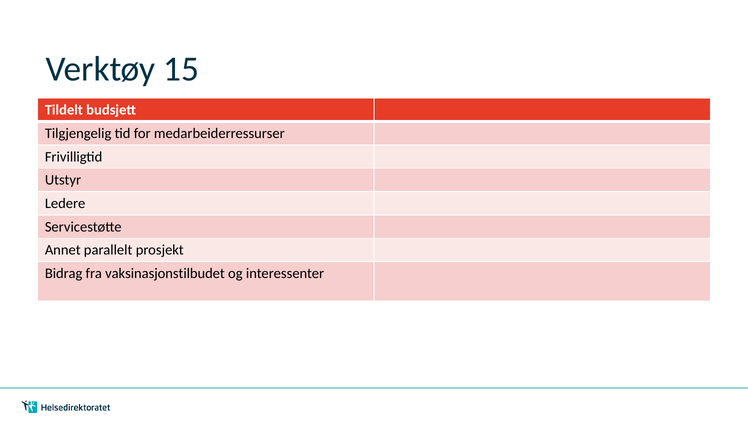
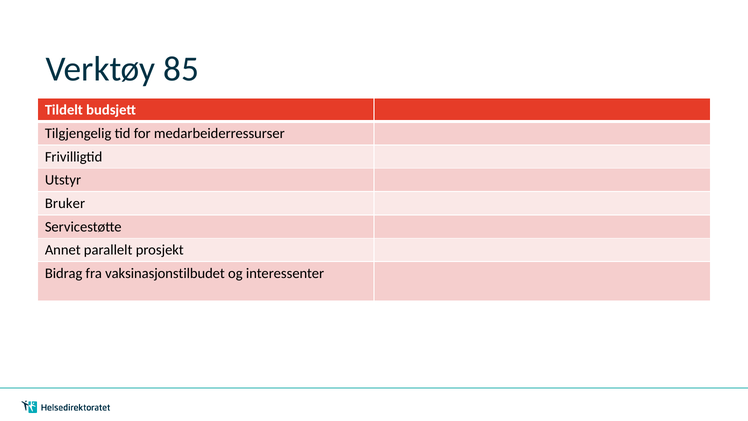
15: 15 -> 85 (181, 69)
Ledere: Ledere -> Bruker (65, 203)
